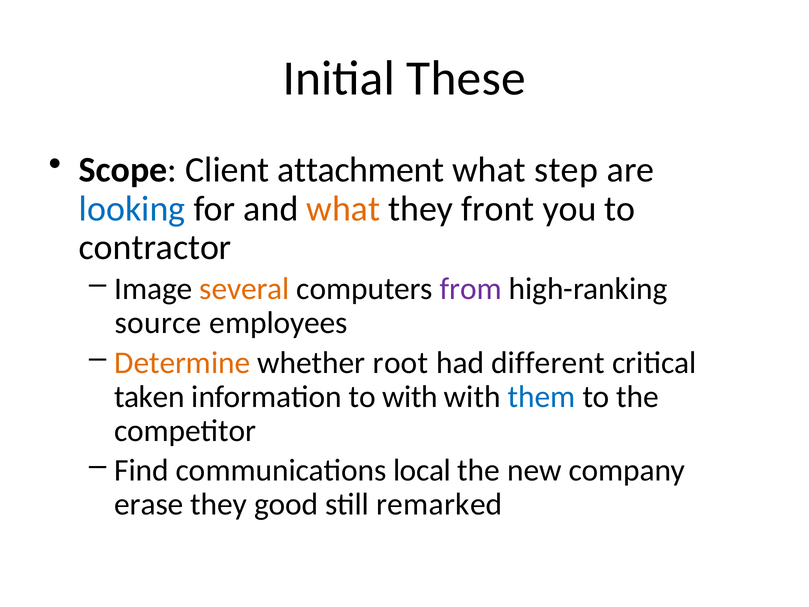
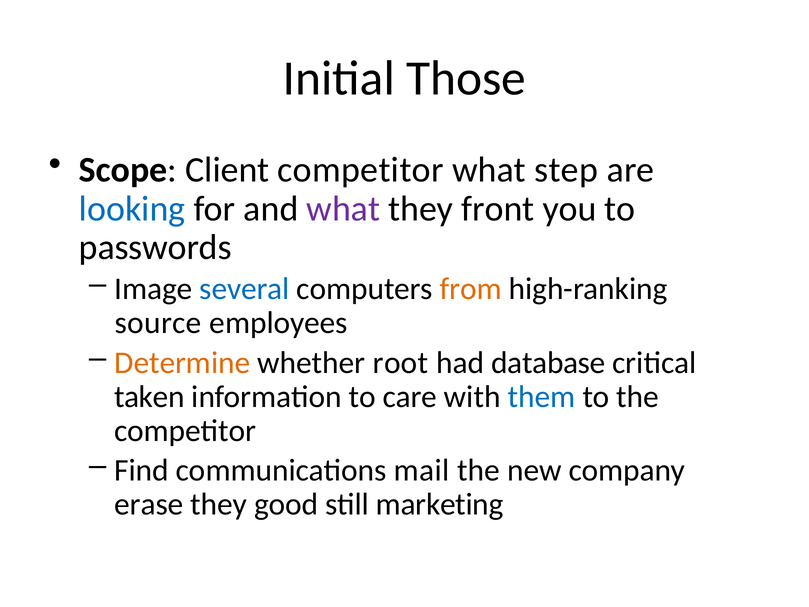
These: These -> Those (466, 78)
Client attachment: attachment -> competitor (361, 170)
what colour: orange -> purple (343, 209)
contractor: contractor -> passwords (155, 247)
several colour: orange -> blue (245, 289)
from colour: purple -> orange (471, 289)
different: different -> database (548, 363)
to with: with -> care (410, 397)
local: local -> mail (422, 470)
remarked: remarked -> marketing (440, 504)
